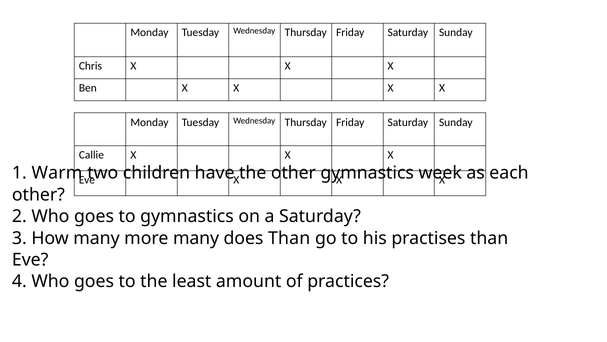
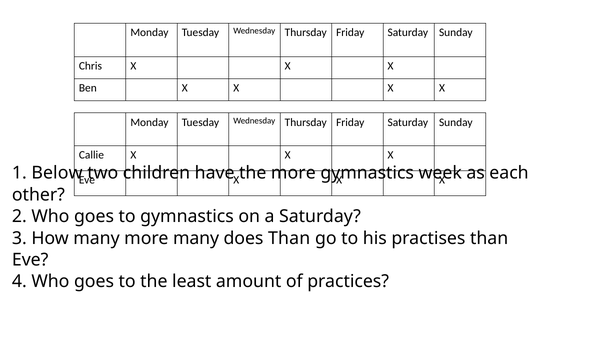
Warm: Warm -> Below (57, 173)
the other: other -> more (293, 173)
